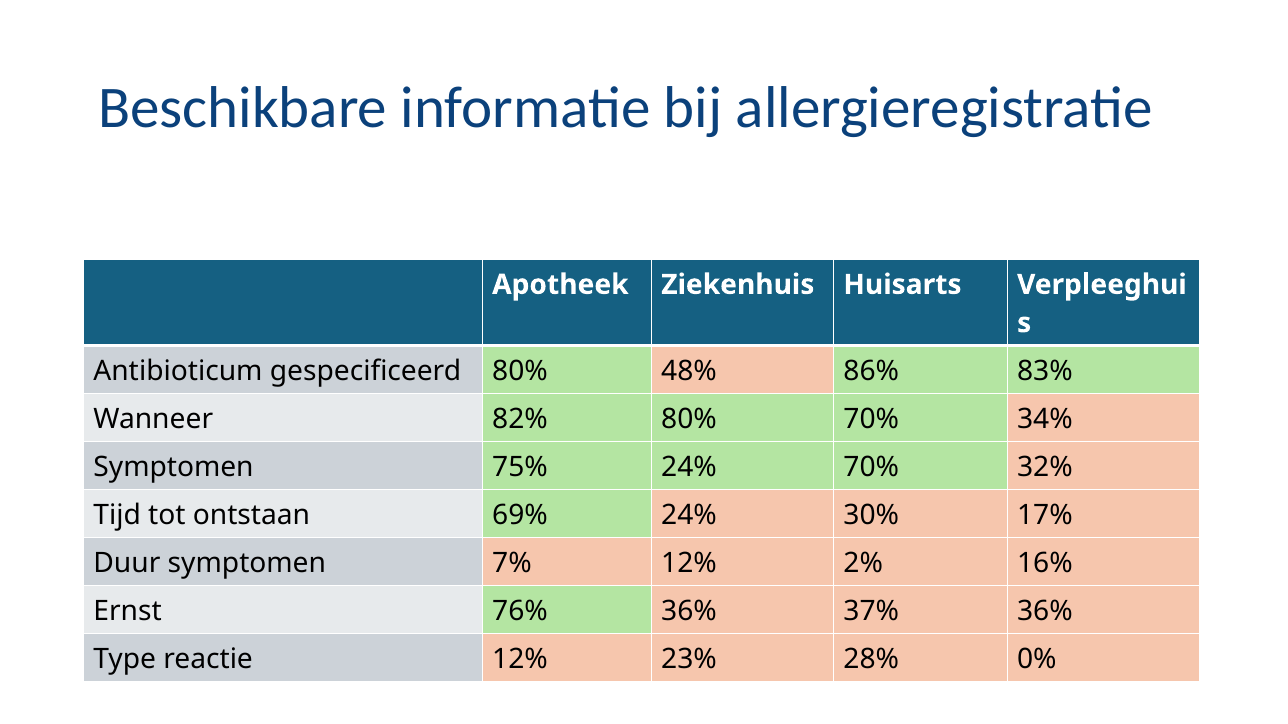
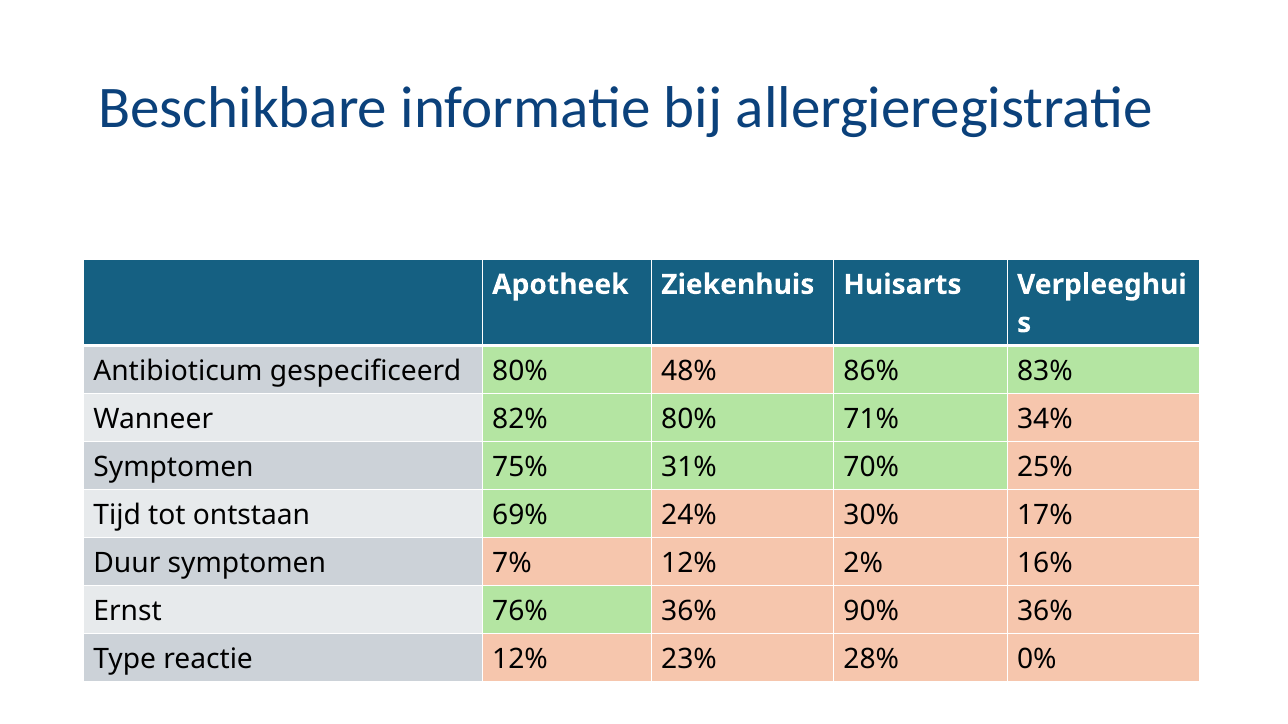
80% 70%: 70% -> 71% (871, 419)
75% 24%: 24% -> 31% (689, 467)
32%: 32% -> 25% (1045, 467)
37%: 37% -> 90% (871, 611)
